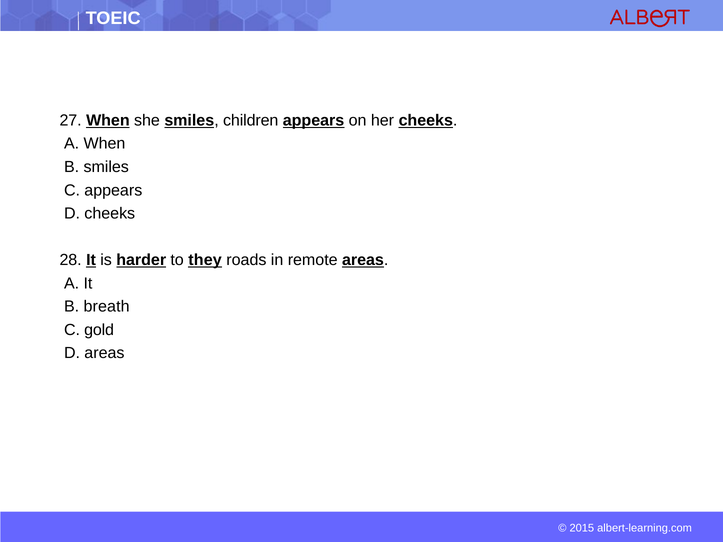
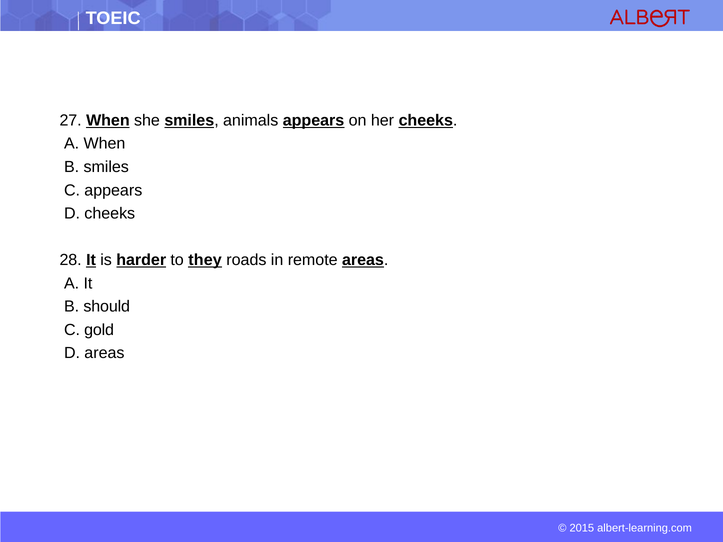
children: children -> animals (251, 120)
breath: breath -> should (107, 307)
